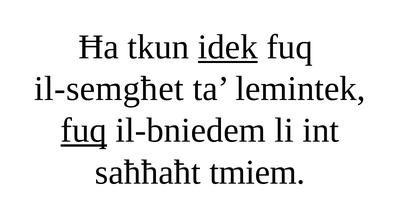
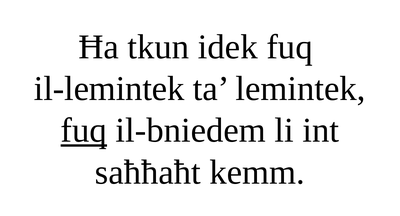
idek underline: present -> none (228, 47)
il-semgħet: il-semgħet -> il-lemintek (109, 88)
tmiem: tmiem -> kemm (257, 172)
